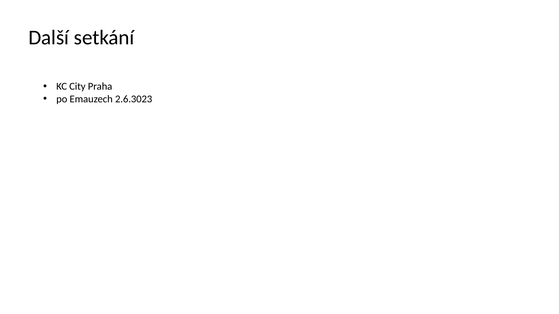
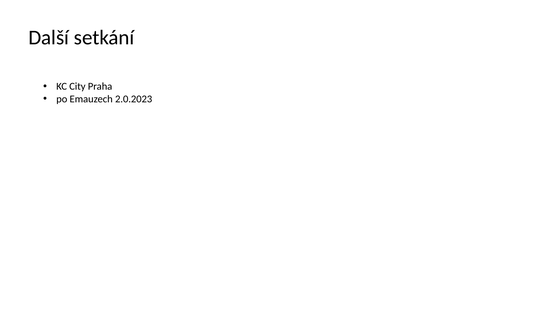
2.6.3023: 2.6.3023 -> 2.0.2023 (134, 99)
